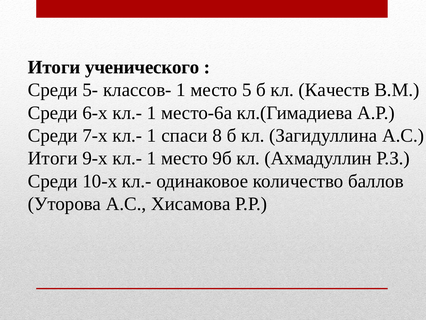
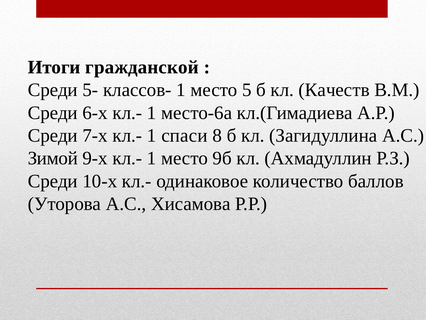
ученического: ученического -> гражданской (142, 67)
Итоги: Итоги -> Зимой (53, 158)
